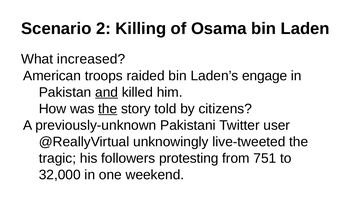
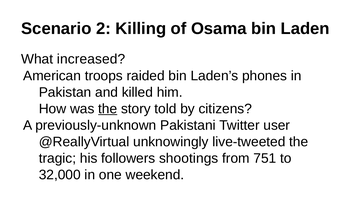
engage: engage -> phones (265, 76)
and underline: present -> none (107, 92)
protesting: protesting -> shootings (189, 158)
